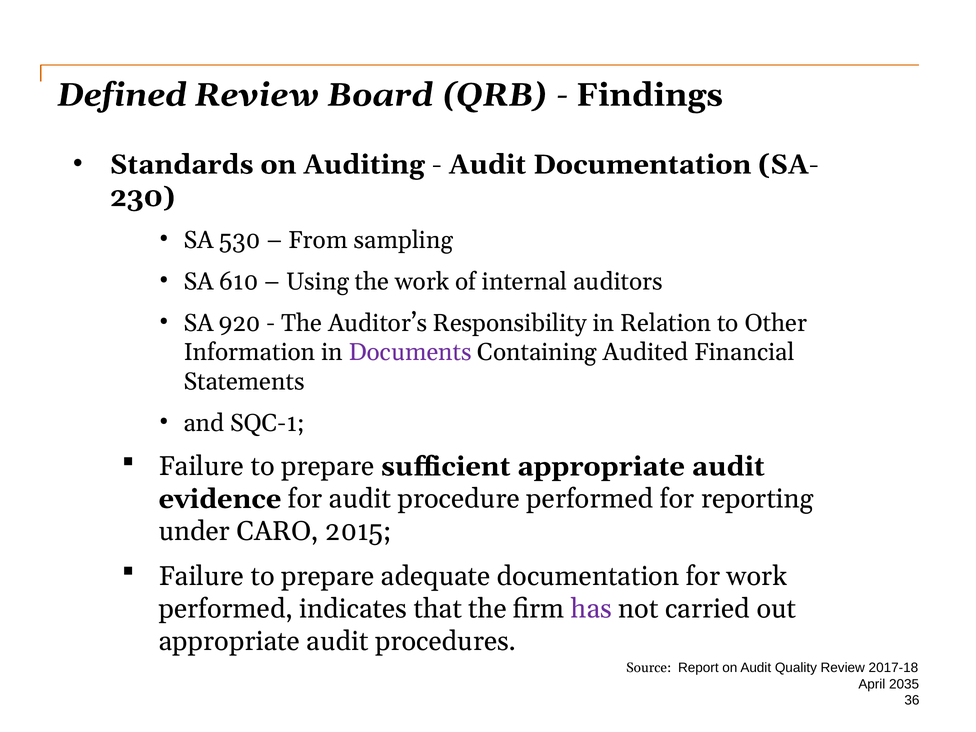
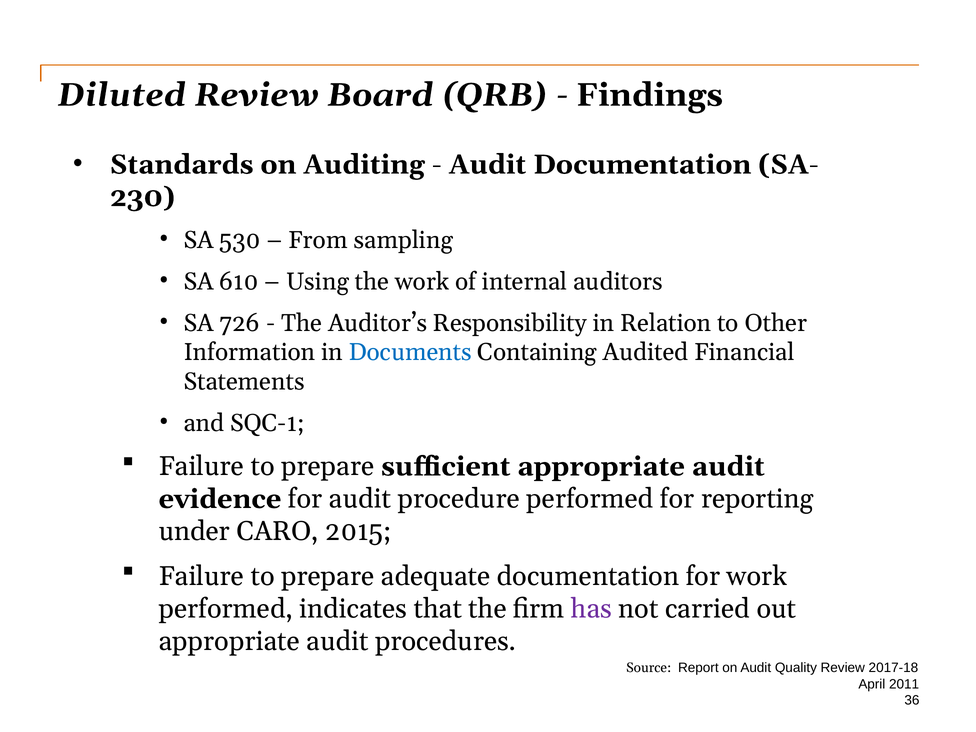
Defined: Defined -> Diluted (121, 95)
920: 920 -> 726 (240, 323)
Documents colour: purple -> blue (410, 352)
2035: 2035 -> 2011 (904, 684)
